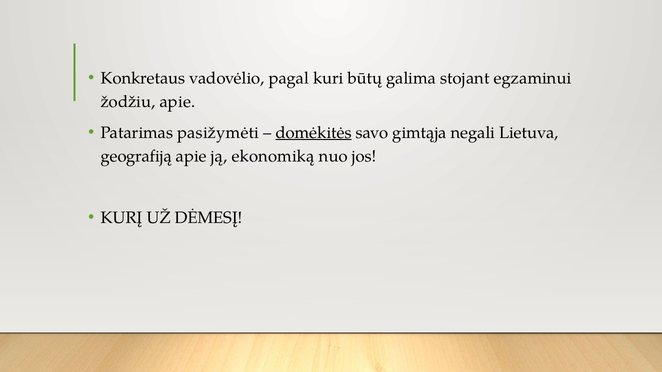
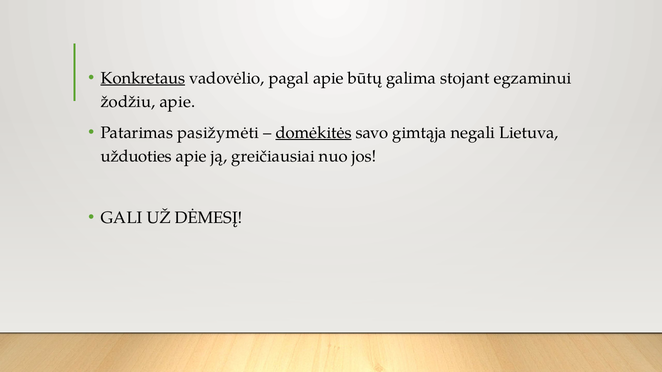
Konkretaus underline: none -> present (143, 78)
pagal kuri: kuri -> apie (328, 78)
geografiją: geografiją -> užduoties (136, 157)
ekonomiką: ekonomiką -> greičiausiai (273, 157)
KURĮ: KURĮ -> GALI (122, 218)
